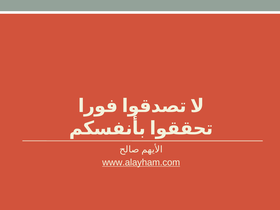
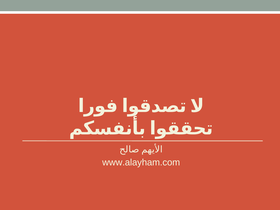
www.alayham.com underline: present -> none (141, 162)
